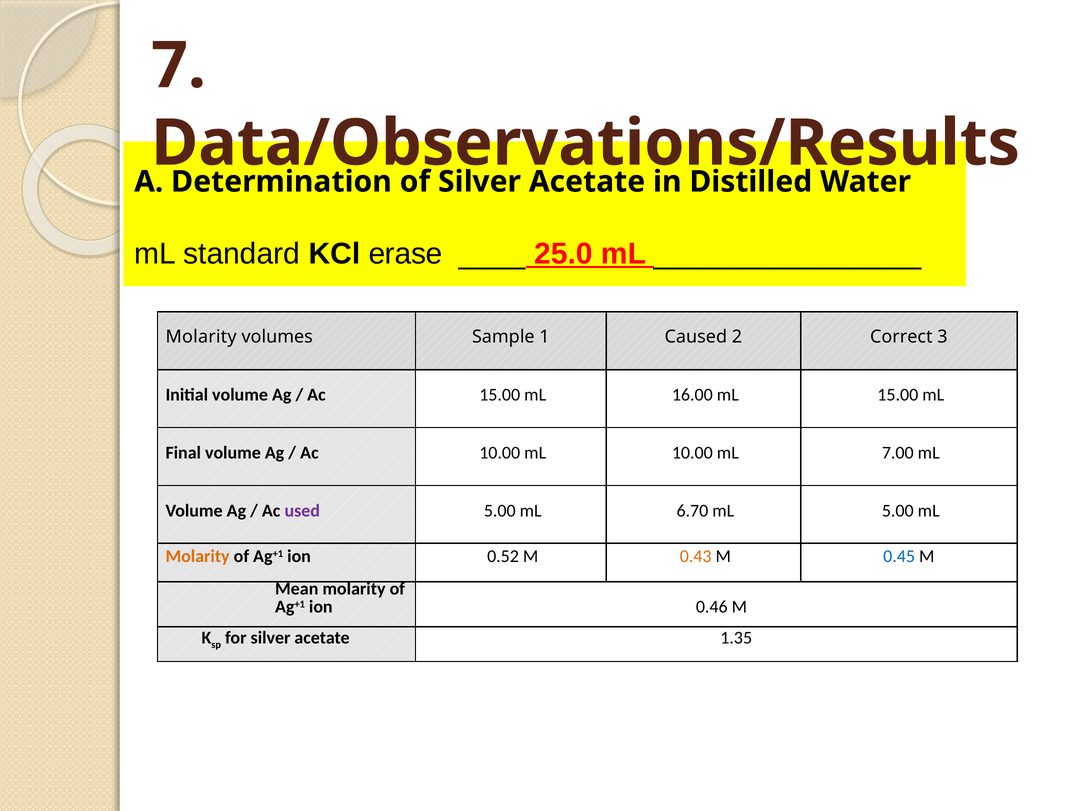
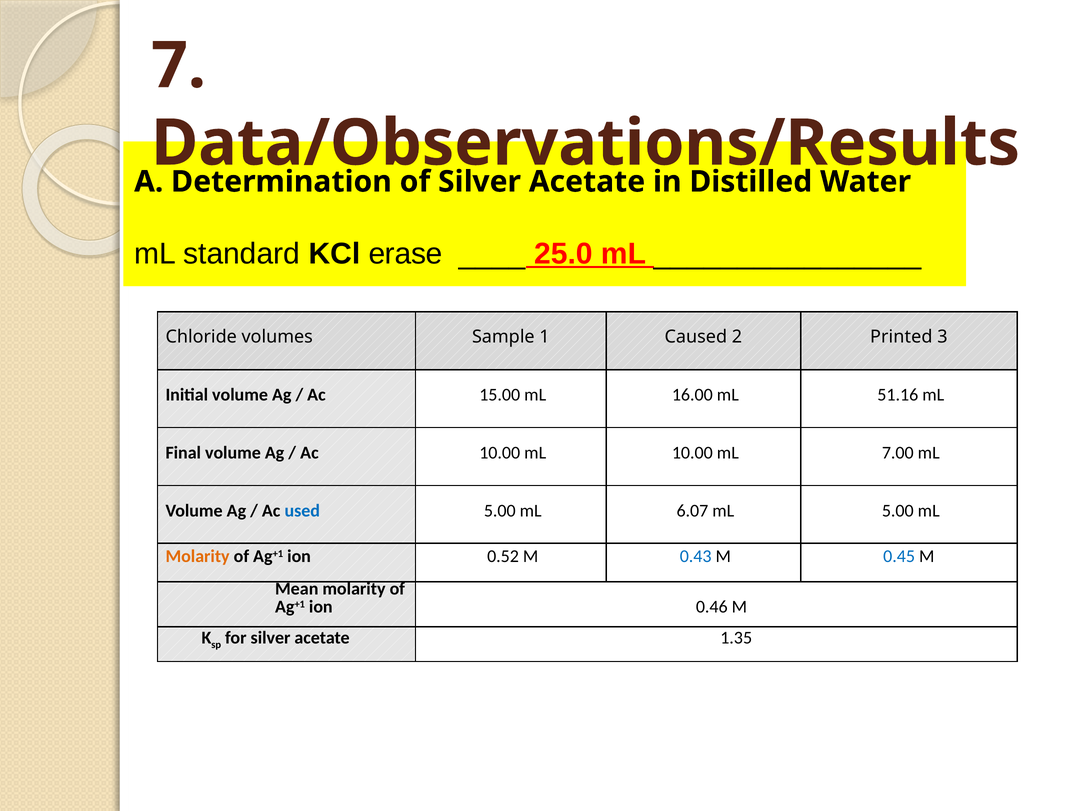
Molarity: Molarity -> Chloride (201, 337)
Correct: Correct -> Printed (901, 337)
mL 15.00: 15.00 -> 51.16 (898, 395)
used colour: purple -> blue (302, 511)
6.70: 6.70 -> 6.07 (692, 511)
0.43 colour: orange -> blue (696, 556)
